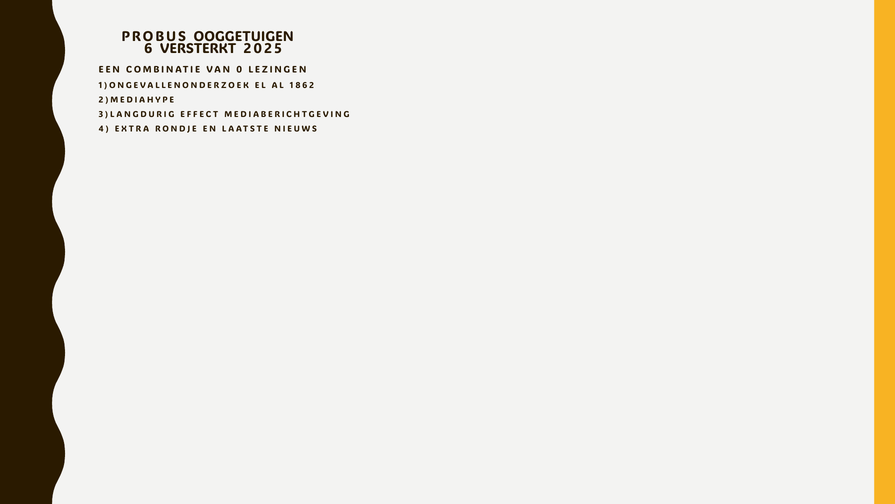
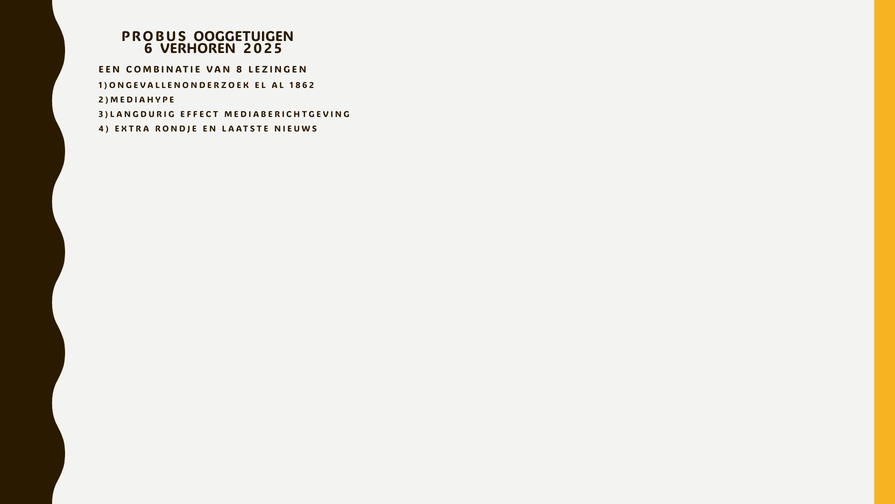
VERSTERKT: VERSTERKT -> VERHOREN (198, 49)
0: 0 -> 8 (239, 69)
